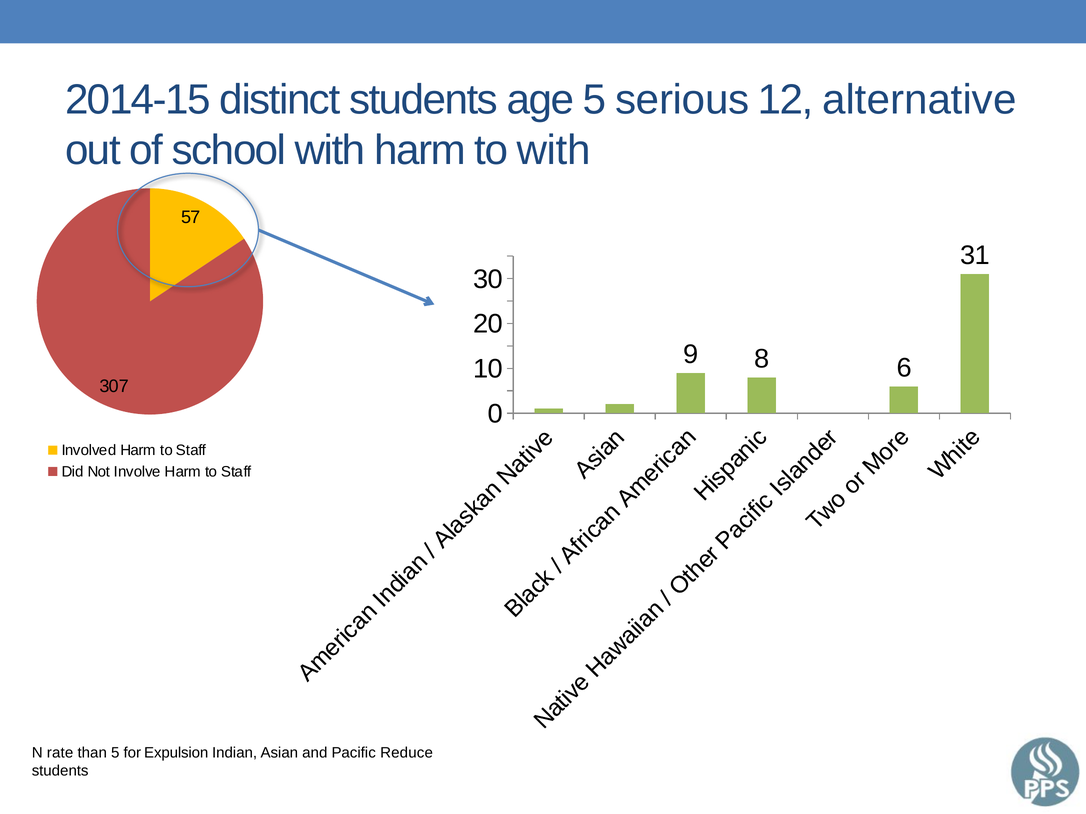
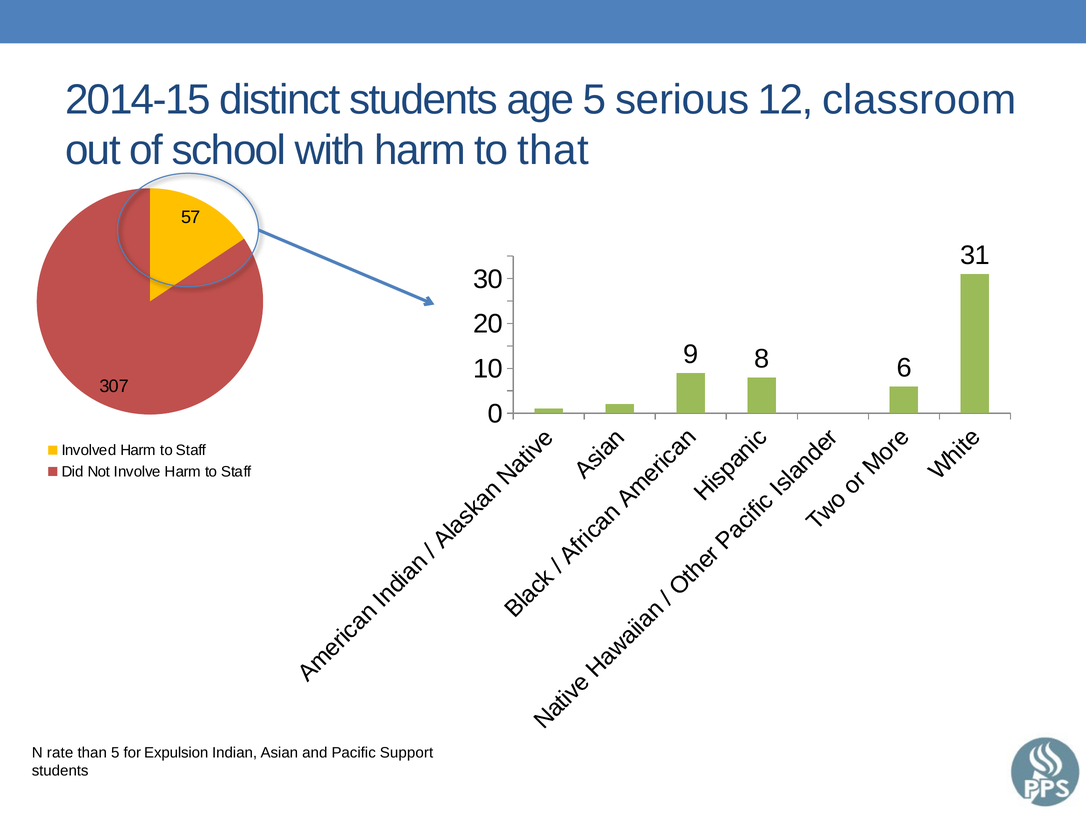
alternative: alternative -> classroom (919, 100)
to with: with -> that (553, 150)
Reduce: Reduce -> Support (407, 753)
